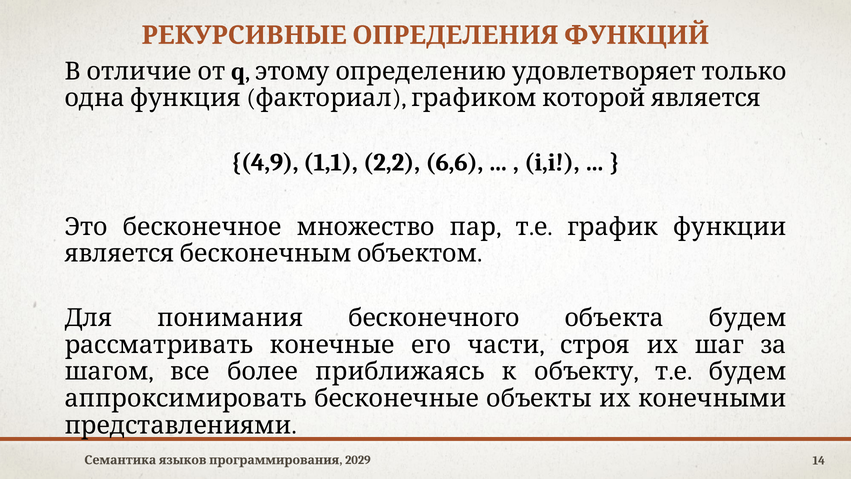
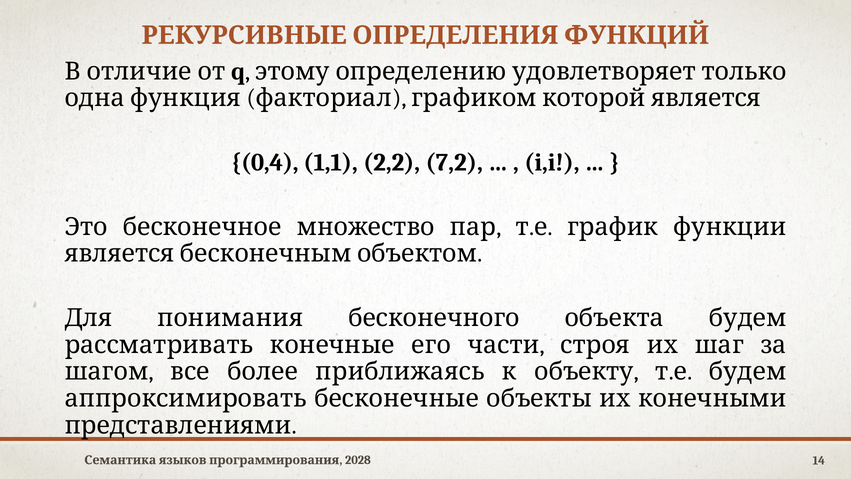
4,9: 4,9 -> 0,4 (265, 162)
6,6: 6,6 -> 7,2 (454, 162)
2029: 2029 -> 2028 (358, 460)
